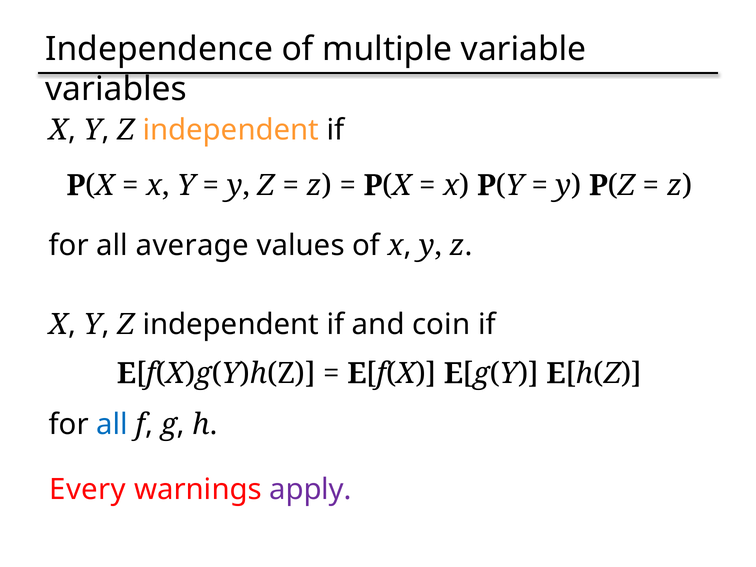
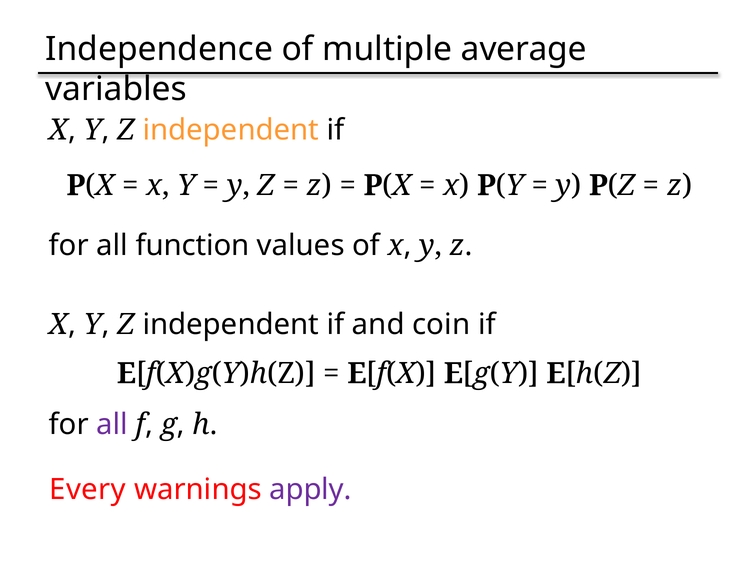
variable: variable -> average (524, 49)
average: average -> function (193, 246)
all colour: blue -> purple (112, 424)
